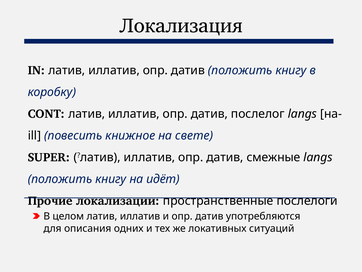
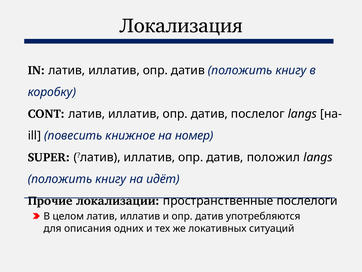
свете: свете -> номер (194, 135)
смежные: смежные -> положил (273, 157)
